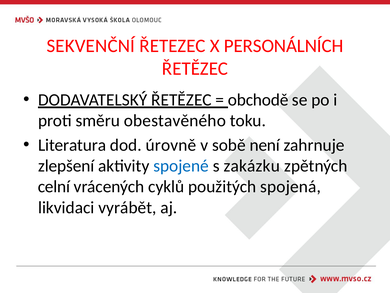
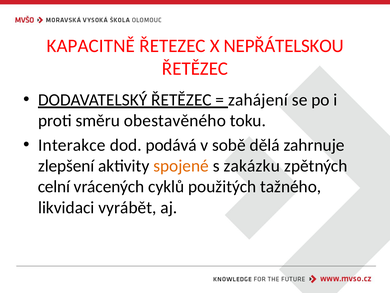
SEKVENČNÍ: SEKVENČNÍ -> KAPACITNĚ (91, 46)
PERSONÁLNÍCH: PERSONÁLNÍCH -> NEPŘÁTELSKOU (284, 46)
obchodě: obchodě -> zahájení (258, 100)
Literatura: Literatura -> Interakce (72, 145)
úrovně: úrovně -> podává (171, 145)
není: není -> dělá (265, 145)
spojené colour: blue -> orange (181, 166)
spojená: spojená -> tažného (291, 186)
